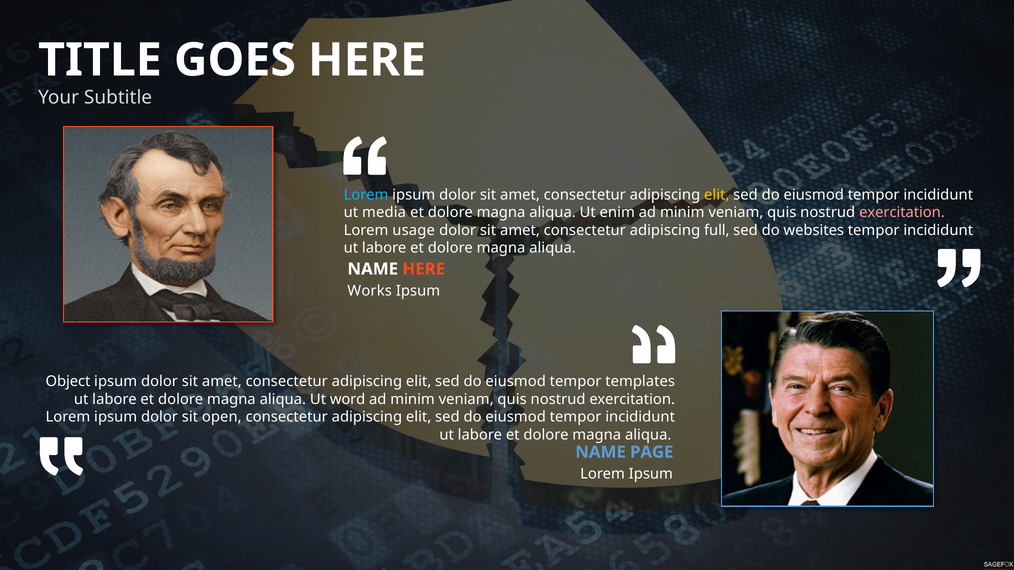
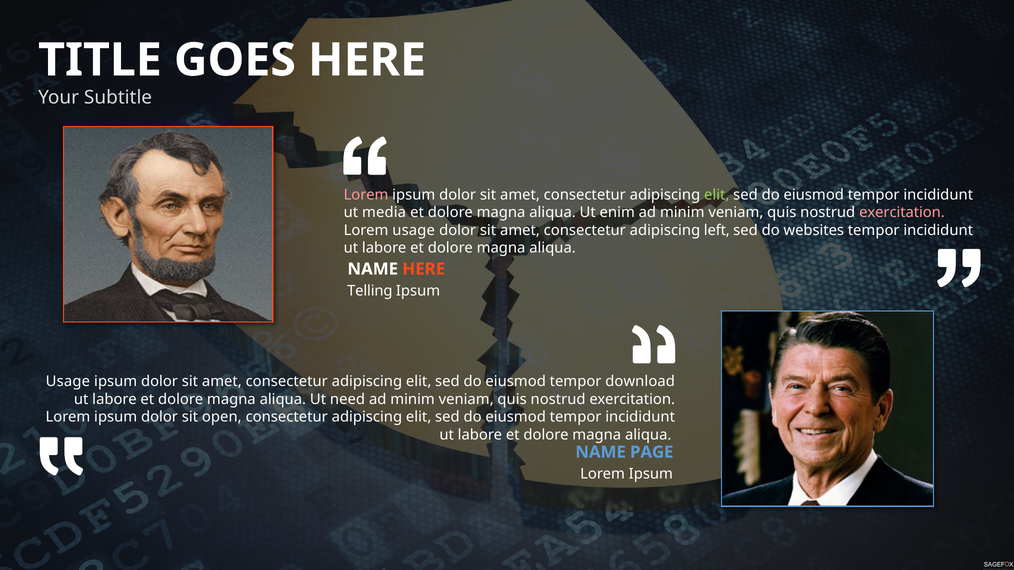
Lorem colour: light blue -> pink (366, 195)
elit colour: yellow -> light green (717, 195)
full: full -> left (717, 230)
Works: Works -> Telling (370, 291)
Object: Object -> Usage (68, 382)
templates: templates -> download (640, 382)
word: word -> need (348, 399)
